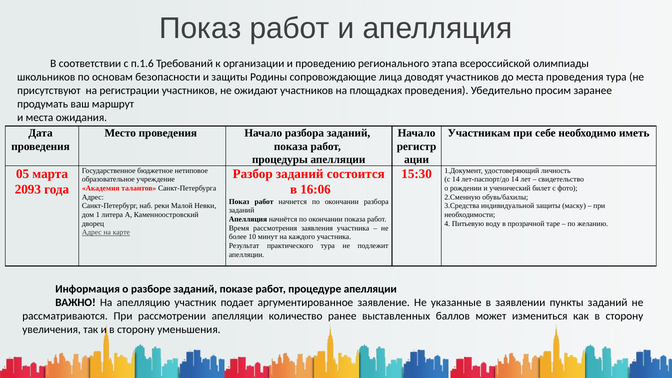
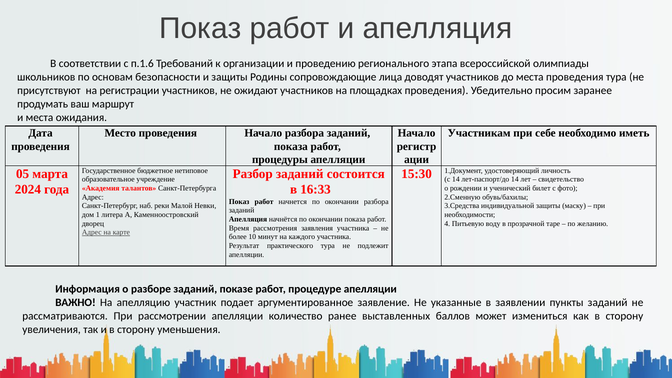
2093: 2093 -> 2024 (28, 190)
16:06: 16:06 -> 16:33 (316, 190)
